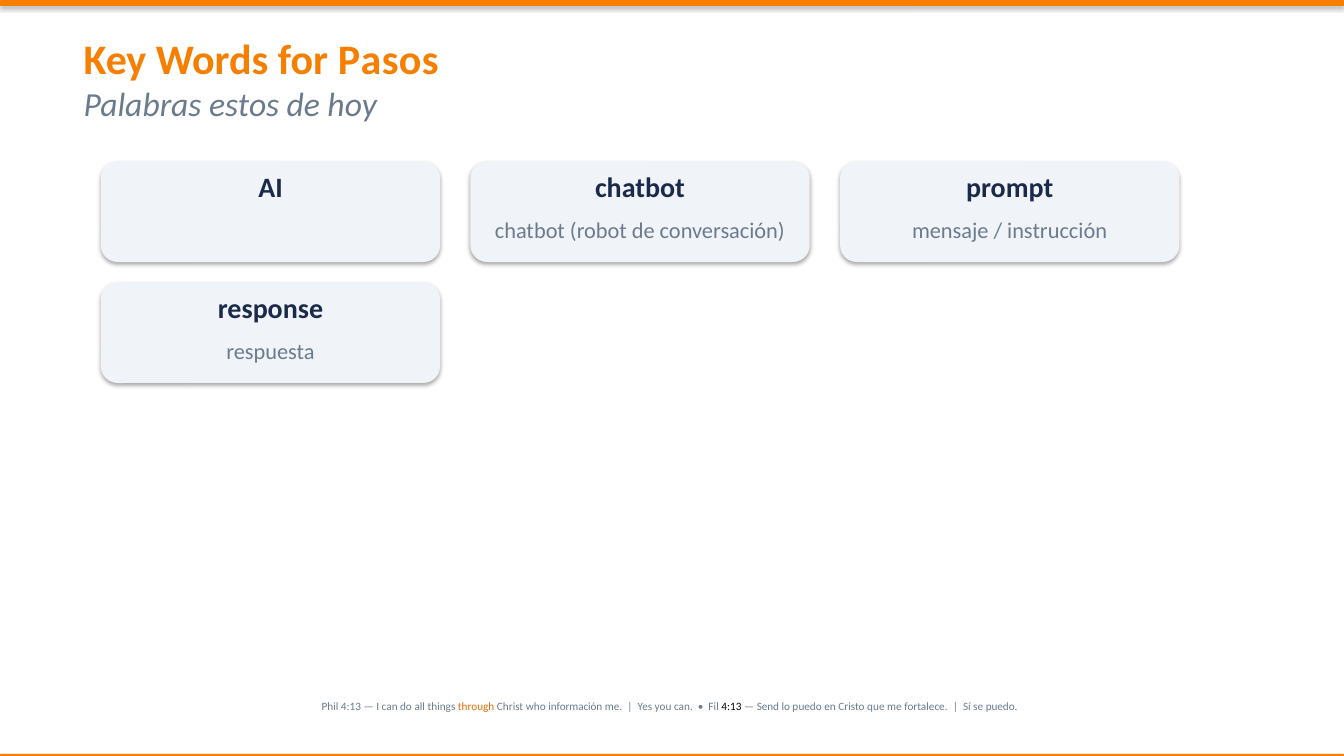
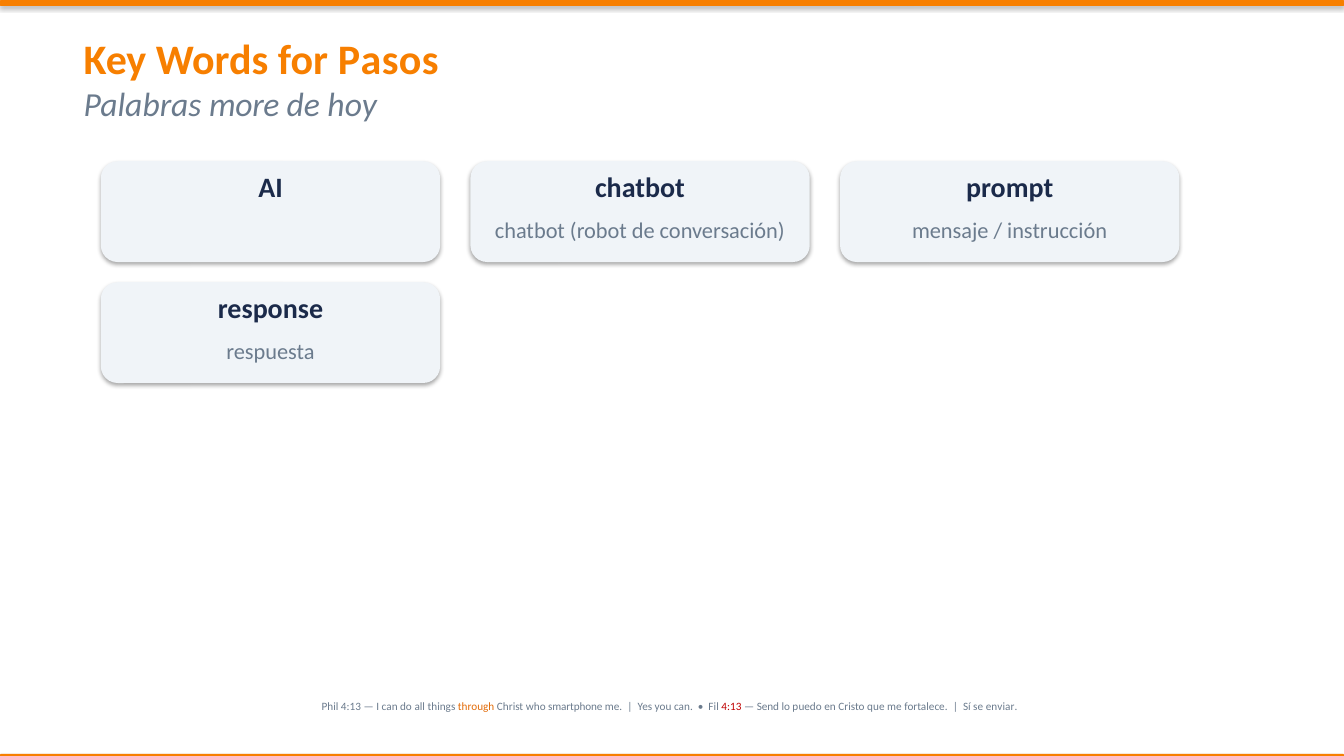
estos: estos -> more (244, 105)
información: información -> smartphone (575, 707)
4:13 colour: black -> red (731, 707)
se puedo: puedo -> enviar (1002, 707)
